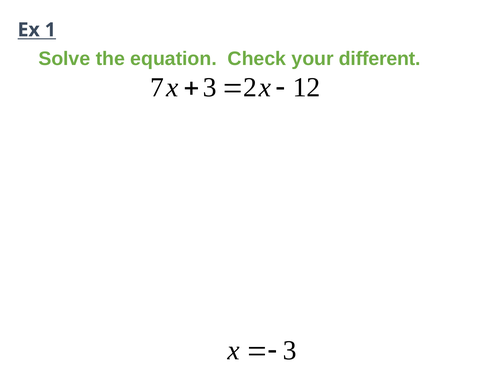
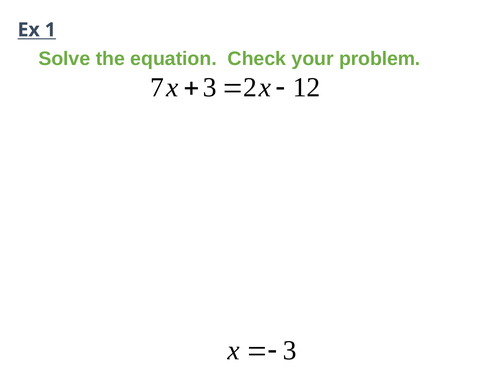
different: different -> problem (380, 59)
